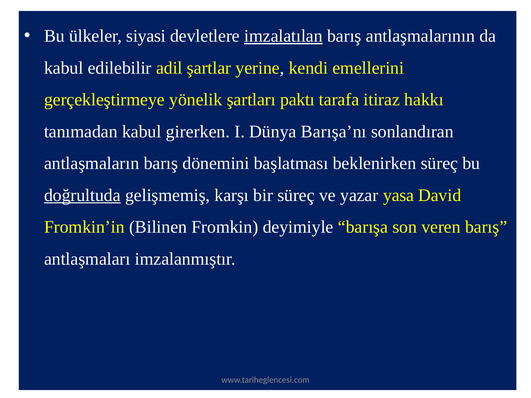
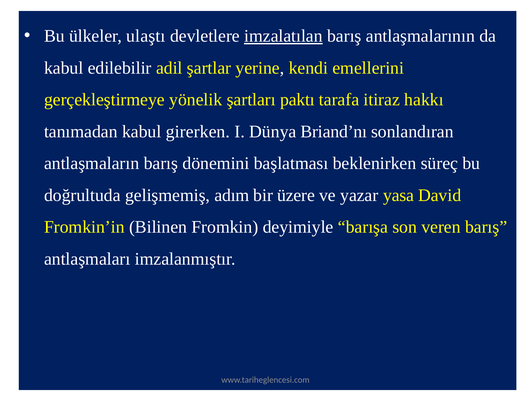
siyasi: siyasi -> ulaştı (146, 36)
Barışa’nı: Barışa’nı -> Briand’nı (334, 132)
doğrultuda underline: present -> none (82, 195)
karşı: karşı -> adım (232, 195)
bir süreç: süreç -> üzere (296, 195)
